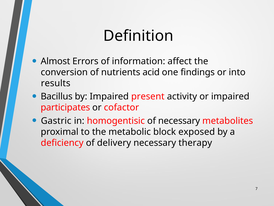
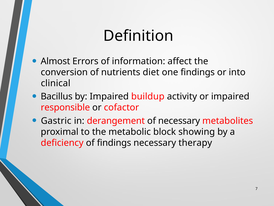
acid: acid -> diet (151, 72)
results: results -> clinical (56, 83)
present: present -> buildup (148, 96)
participates: participates -> responsible (65, 107)
homogentisic: homogentisic -> derangement (116, 121)
exposed: exposed -> showing (197, 132)
of delivery: delivery -> findings (114, 142)
